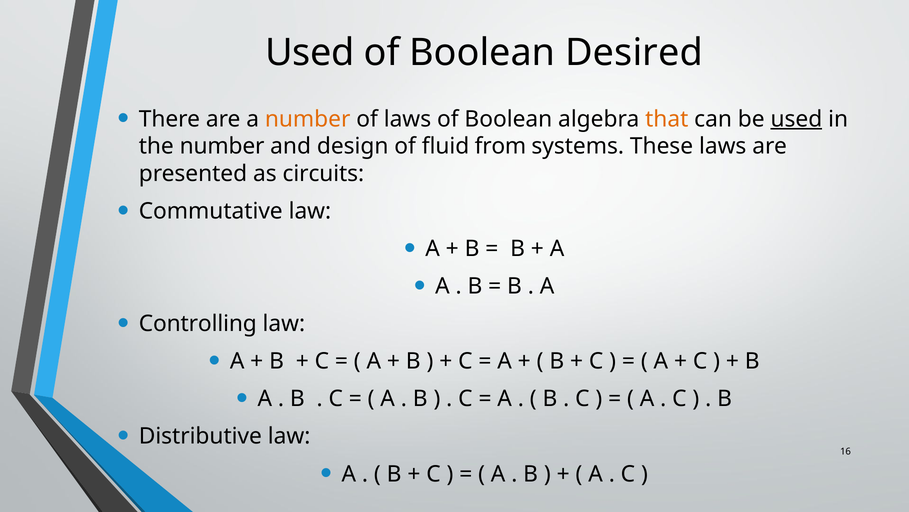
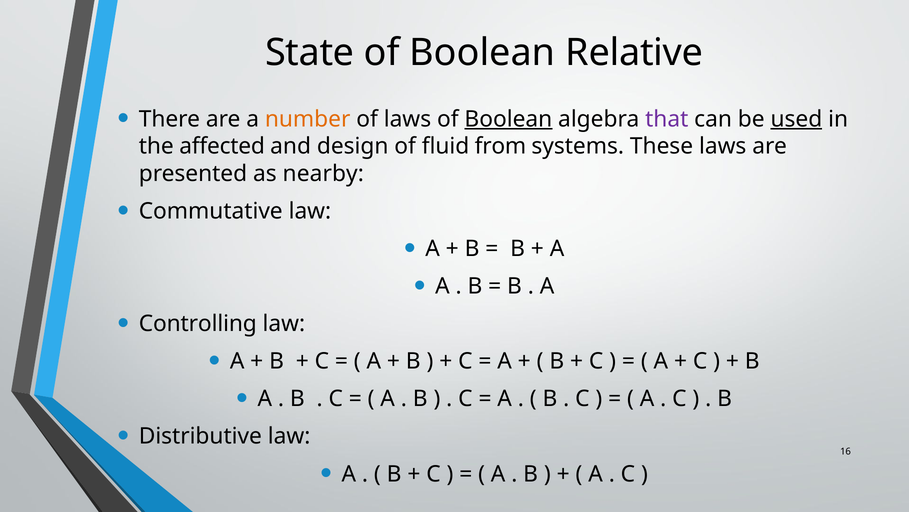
Used: Used -> State (310, 53)
Desired: Desired -> Relative (634, 53)
Boolean underline: none -> present (508, 119)
that colour: orange -> purple (667, 119)
the number: number -> affected (222, 146)
circuits: circuits -> nearby (323, 173)
